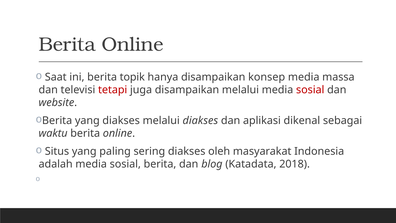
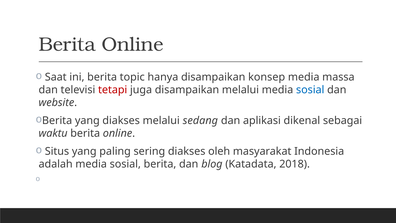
topik: topik -> topic (132, 77)
sosial colour: red -> blue (310, 90)
melalui diakses: diakses -> sedang (200, 120)
